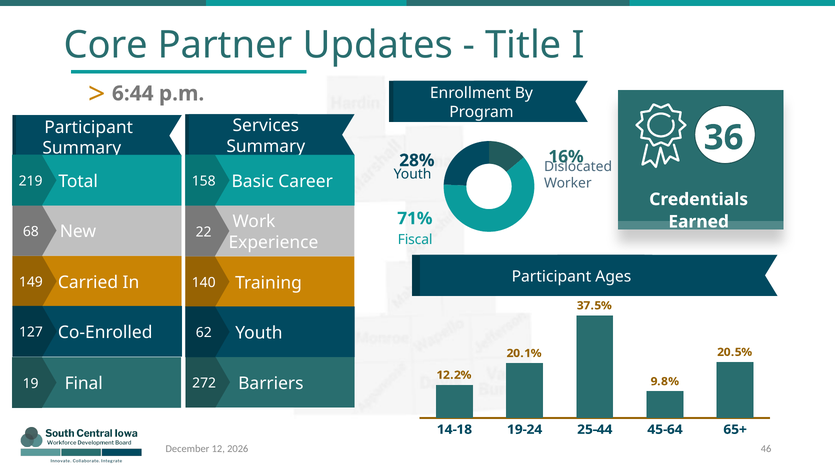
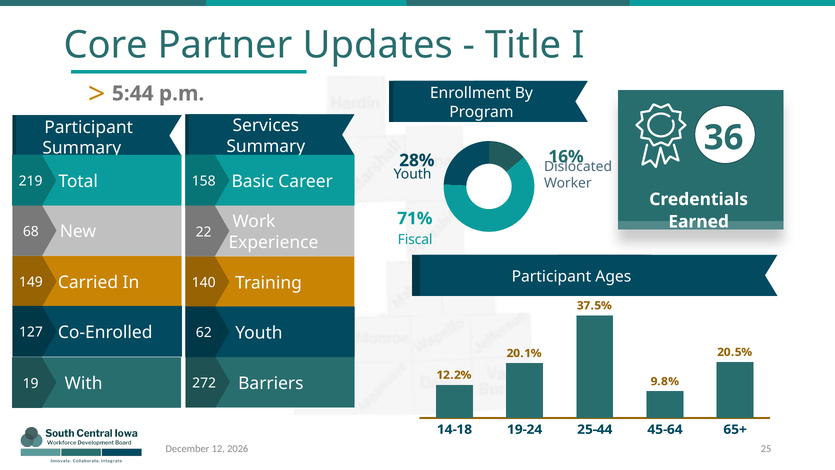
6:44: 6:44 -> 5:44 (133, 93)
Final: Final -> With (84, 383)
46: 46 -> 25 (766, 448)
